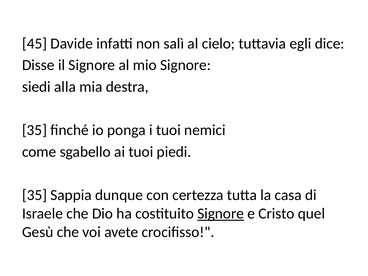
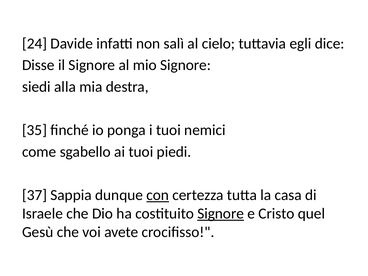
45: 45 -> 24 (35, 43)
35: 35 -> 37 (35, 195)
con underline: none -> present (158, 195)
